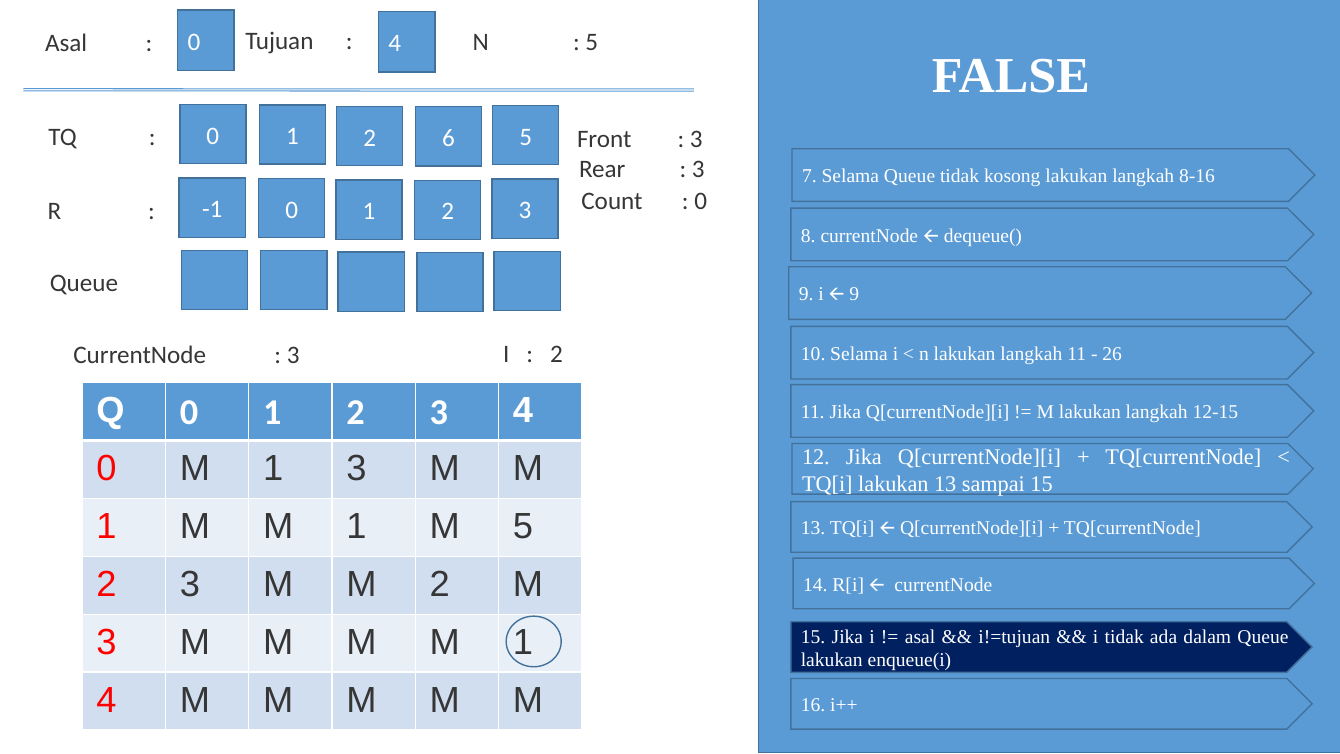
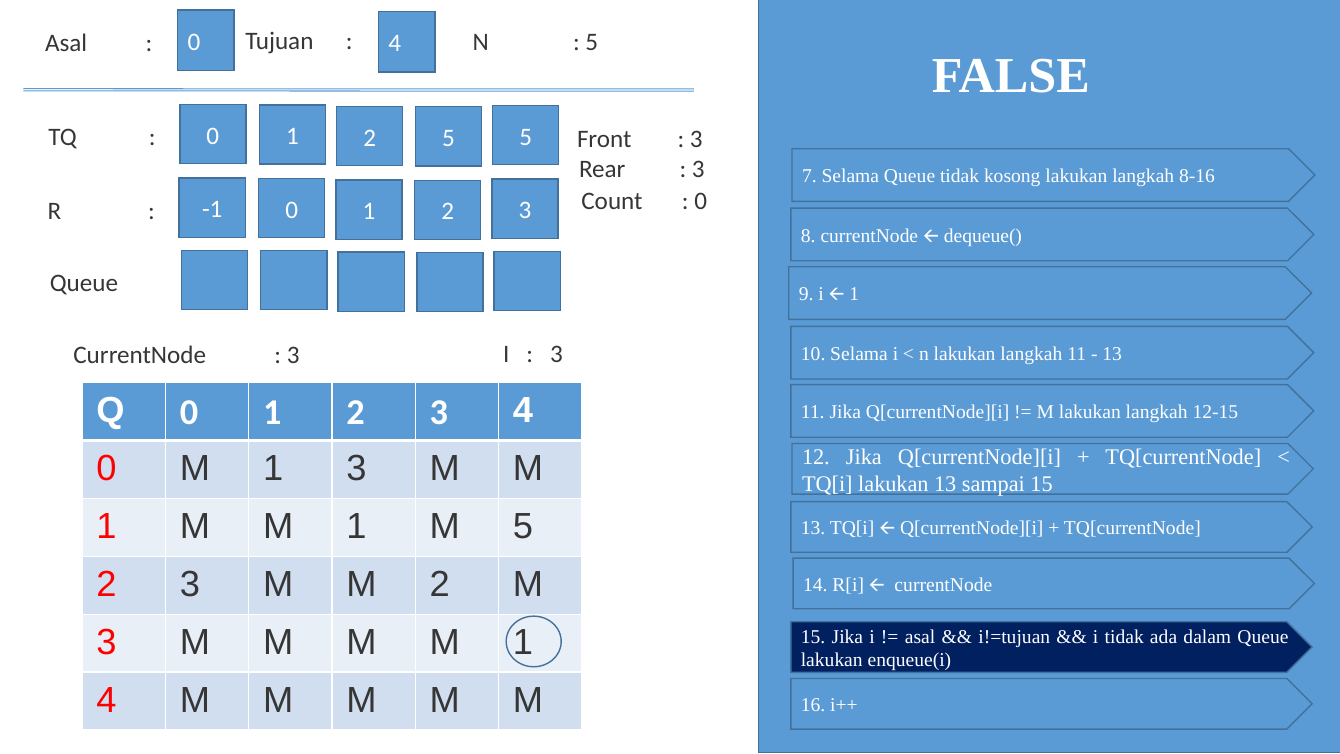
2 6: 6 -> 5 (448, 138)
i 9: 9 -> 1 (854, 294)
2: 2 -> 3 (556, 354)
26: 26 -> 13 (1112, 354)
